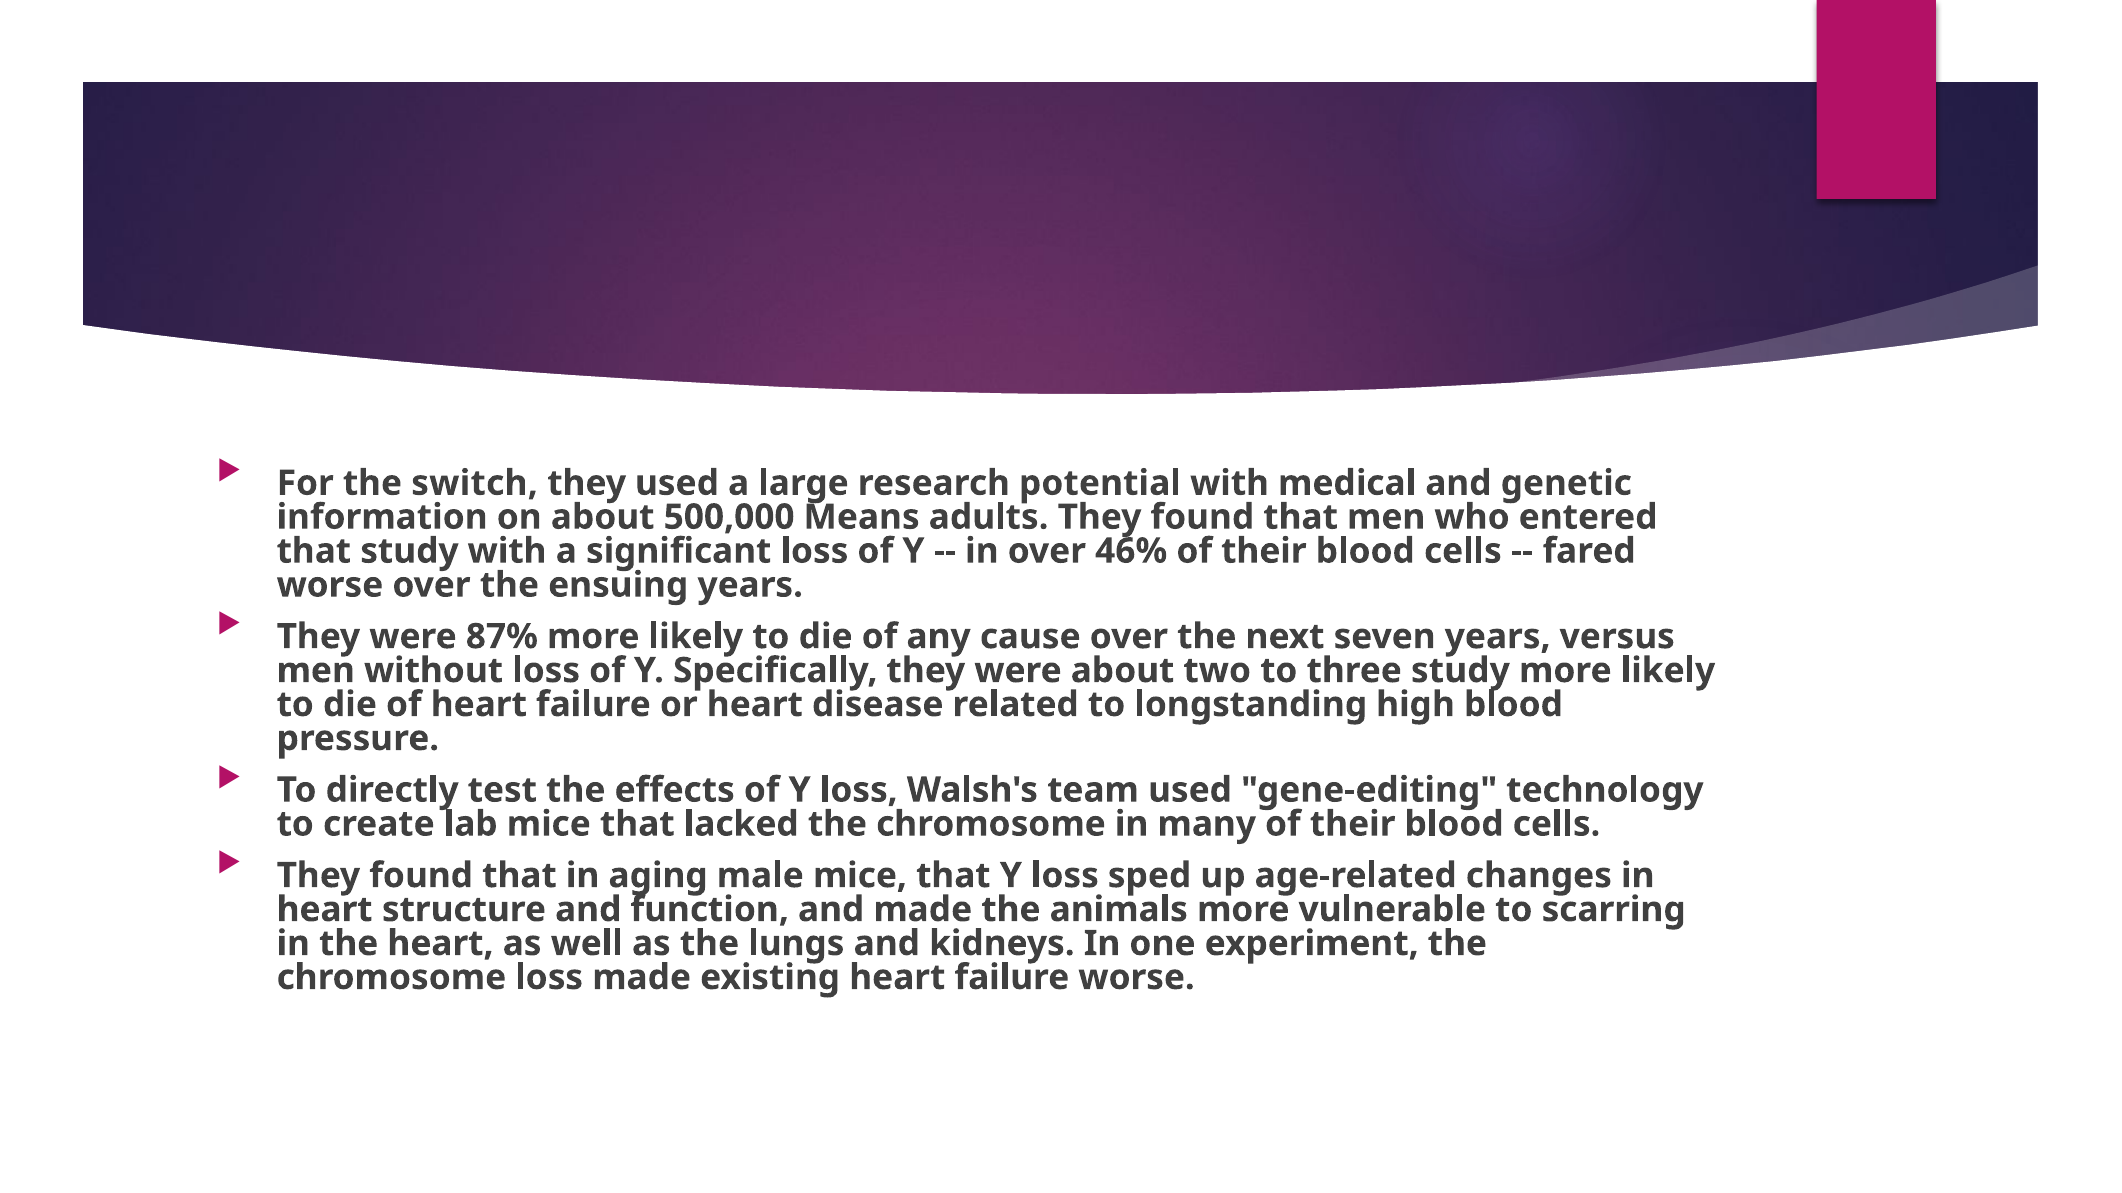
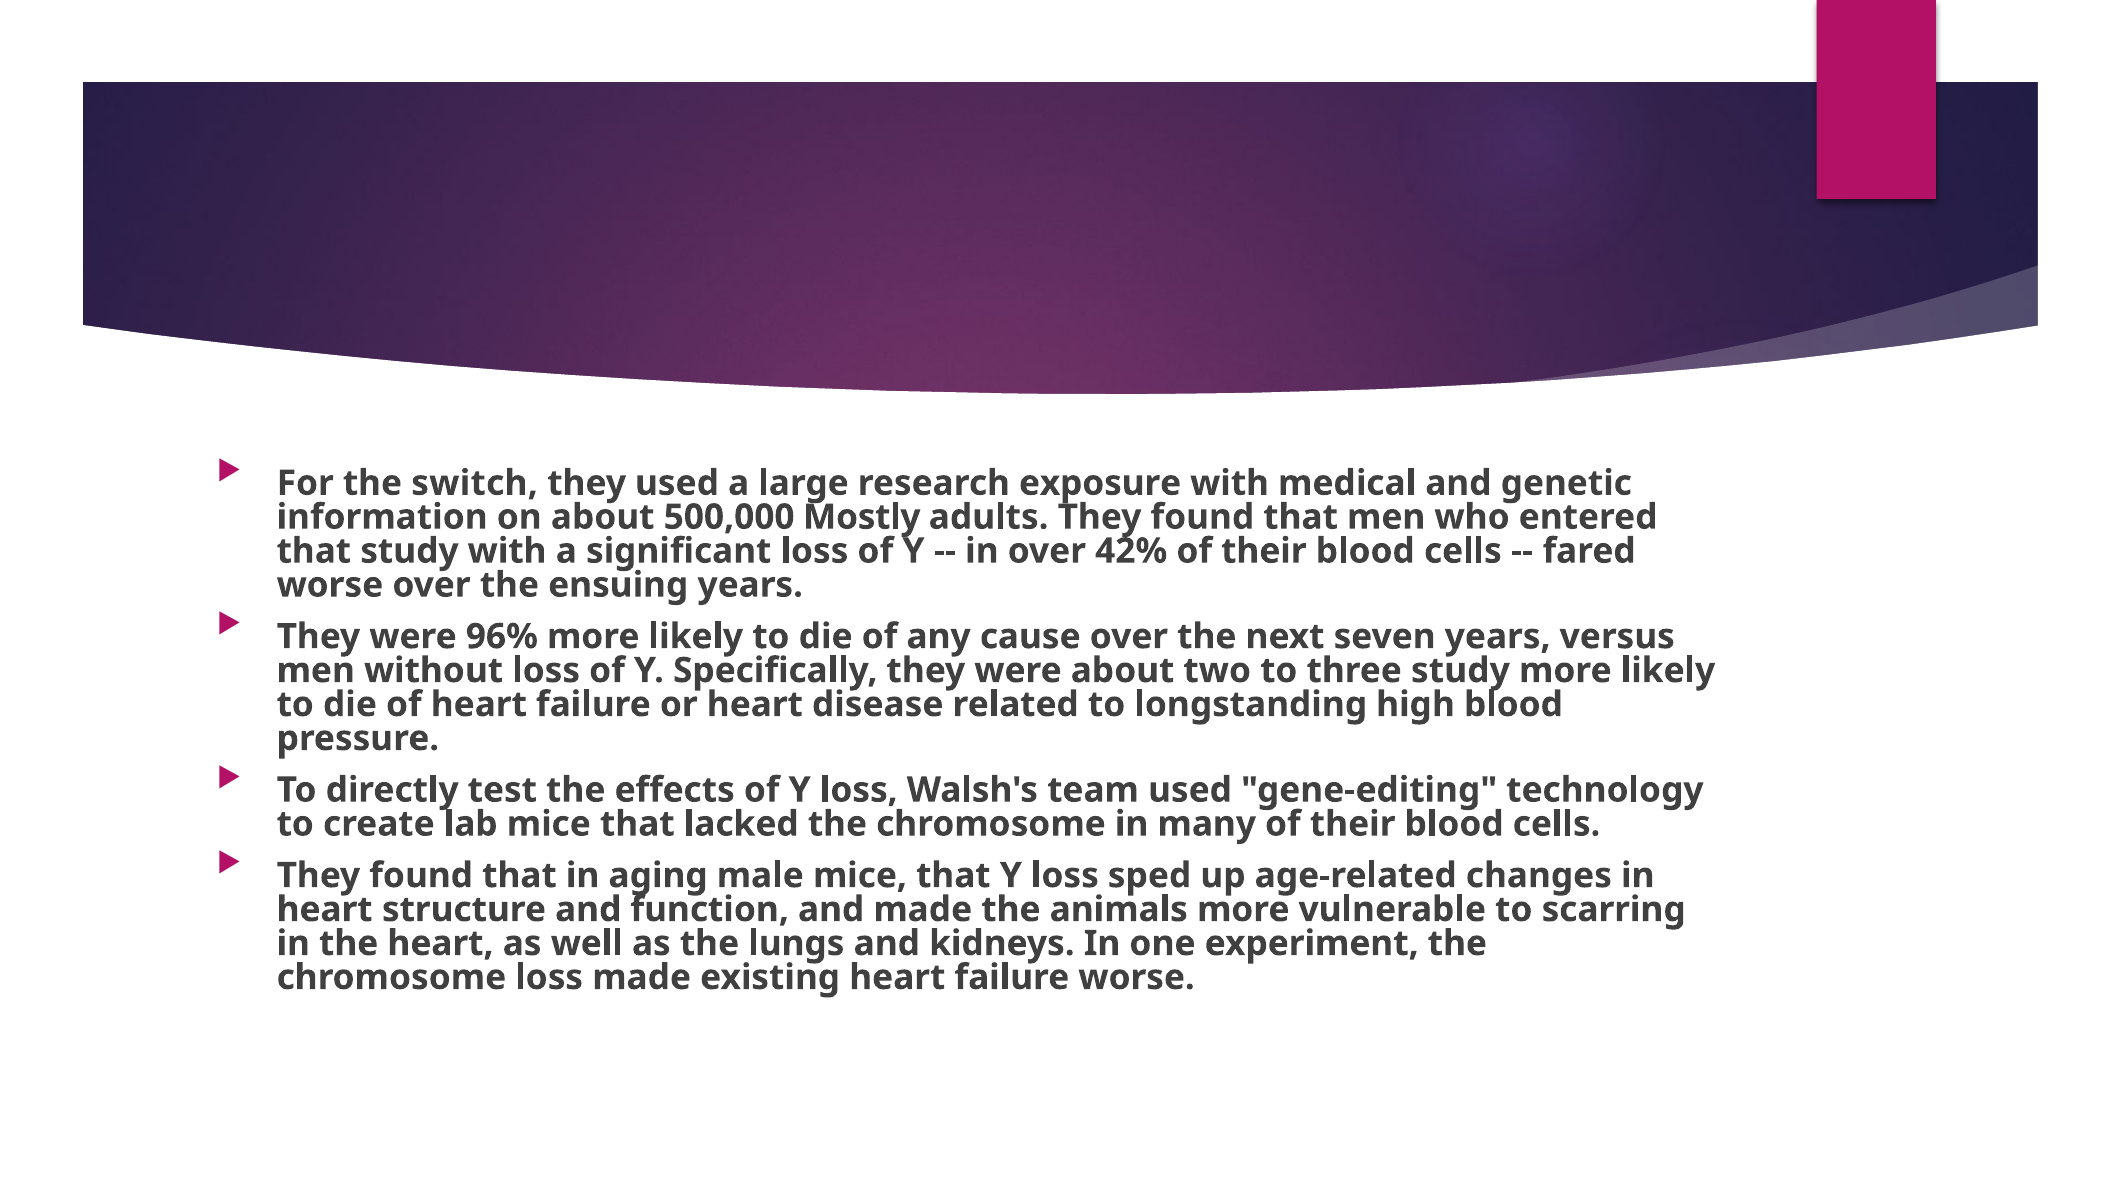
potential: potential -> exposure (1100, 483)
Means: Means -> Mostly (862, 517)
46%: 46% -> 42% (1131, 551)
87%: 87% -> 96% (502, 637)
